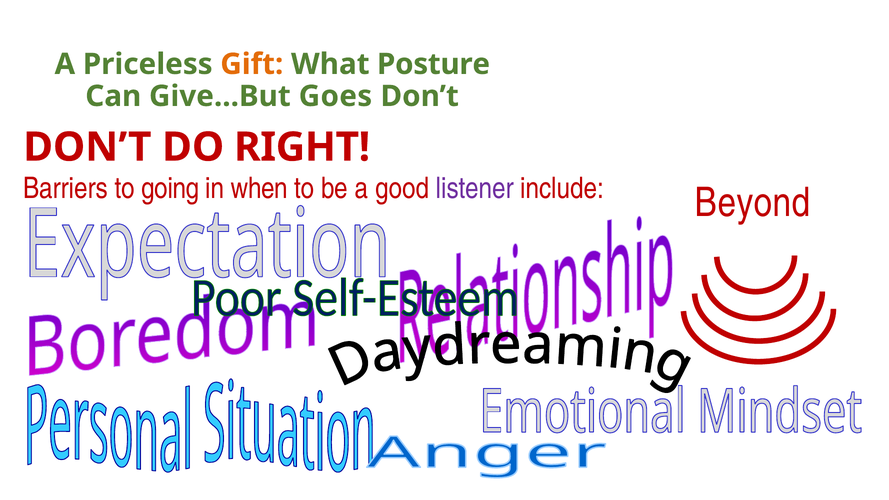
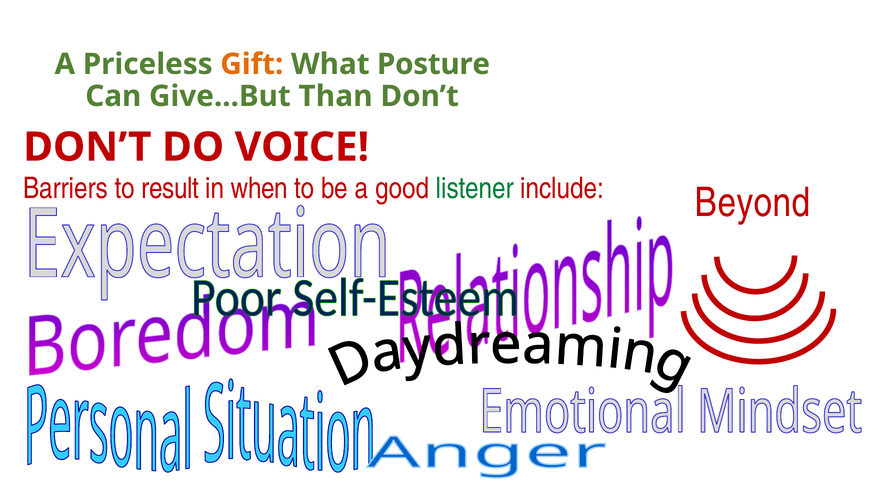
Goes: Goes -> Than (335, 96)
RIGHT: RIGHT -> VOICE (302, 147)
going: going -> result (170, 189)
listener colour: purple -> green (475, 189)
